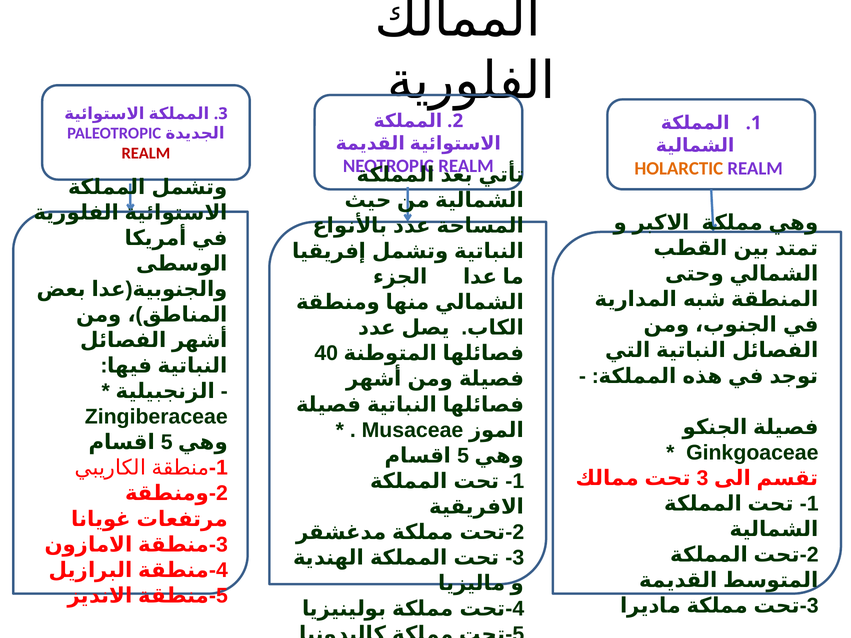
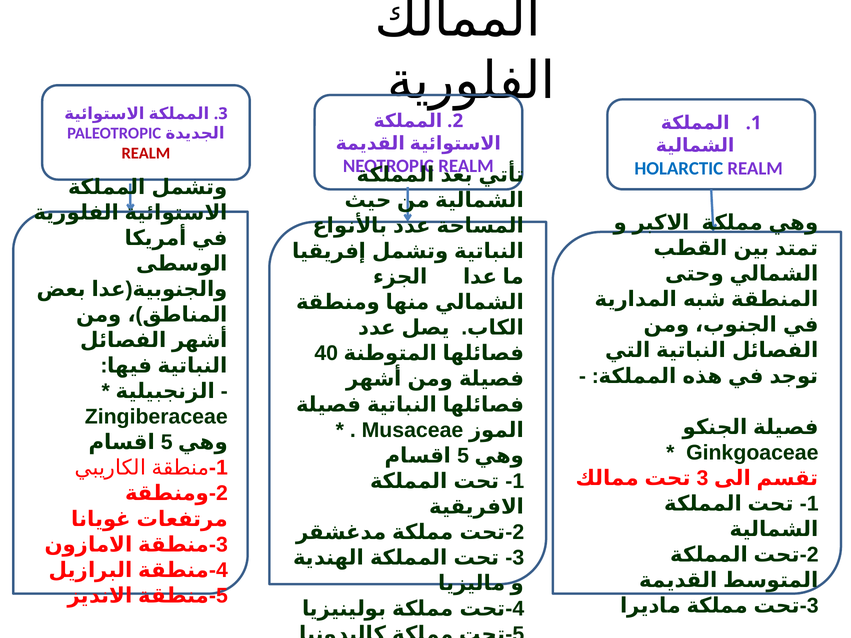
HOLARCTIC colour: orange -> blue (679, 168)
